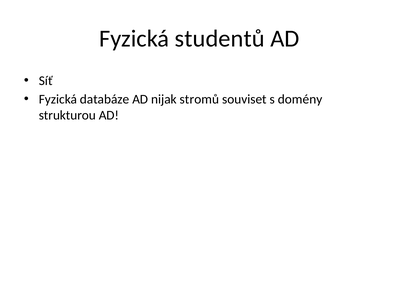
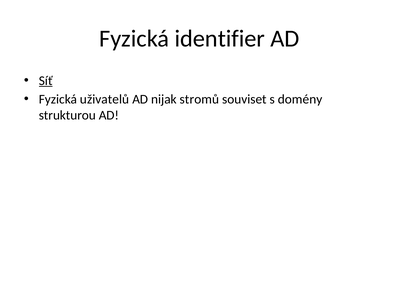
studentů: studentů -> identifier (220, 39)
Síť underline: none -> present (46, 81)
databáze: databáze -> uživatelů (105, 99)
